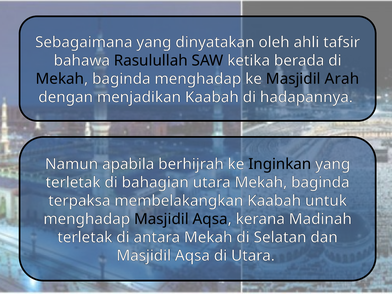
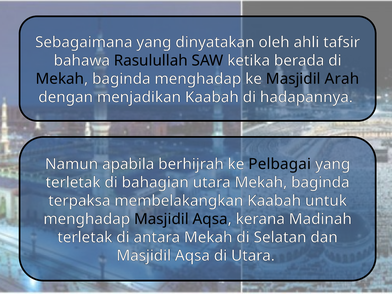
Inginkan: Inginkan -> Pelbagai (280, 164)
